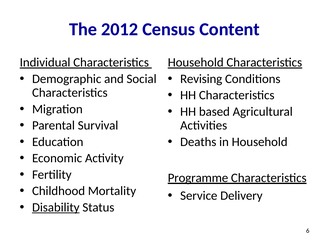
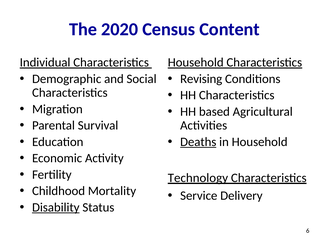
2012: 2012 -> 2020 (120, 29)
Deaths underline: none -> present (198, 142)
Programme: Programme -> Technology (198, 178)
